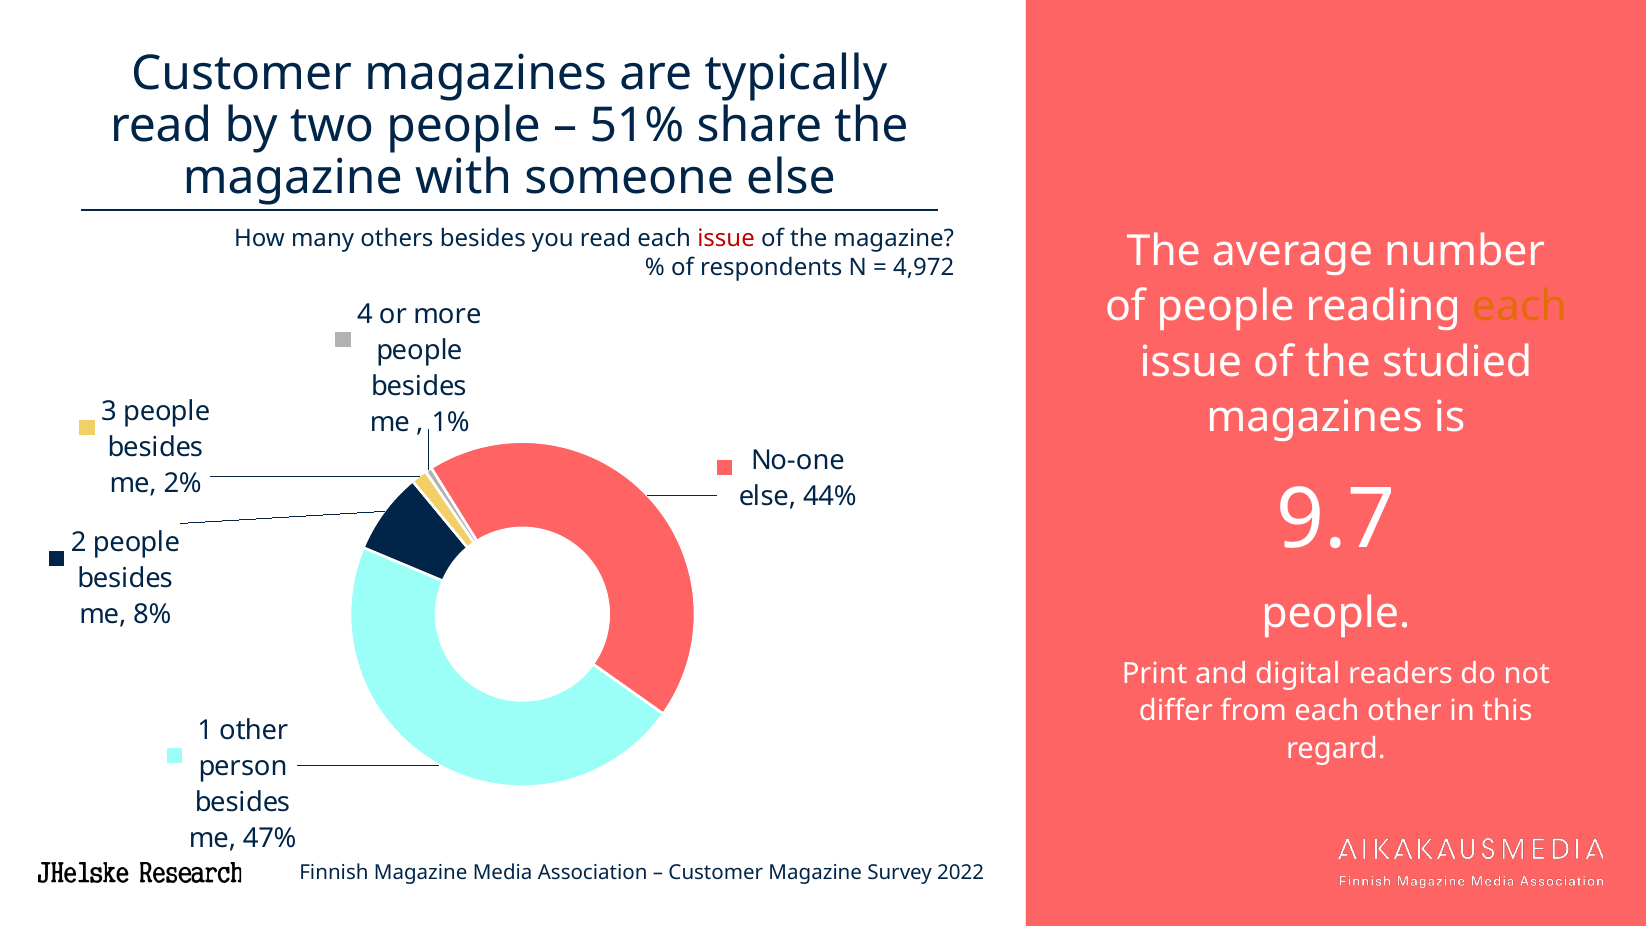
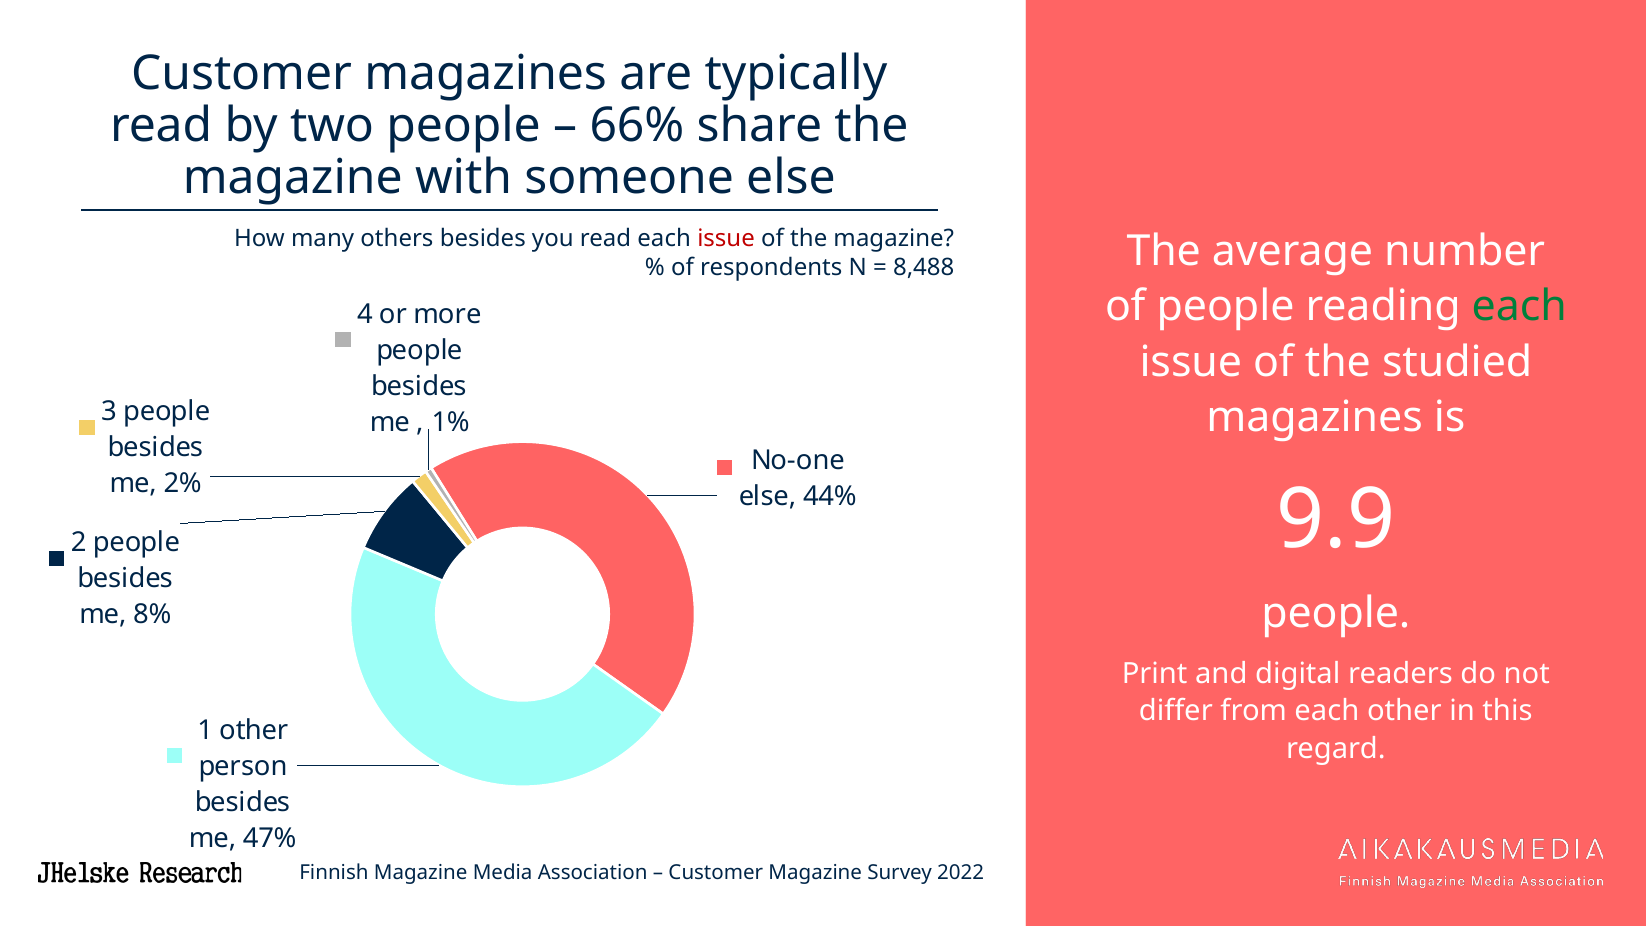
51%: 51% -> 66% (637, 126)
4,972: 4,972 -> 8,488 (924, 267)
each colour: orange -> green (1519, 307)
9.7: 9.7 -> 9.9 (1336, 520)
